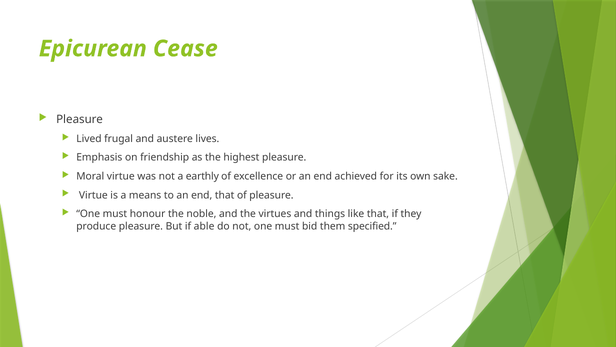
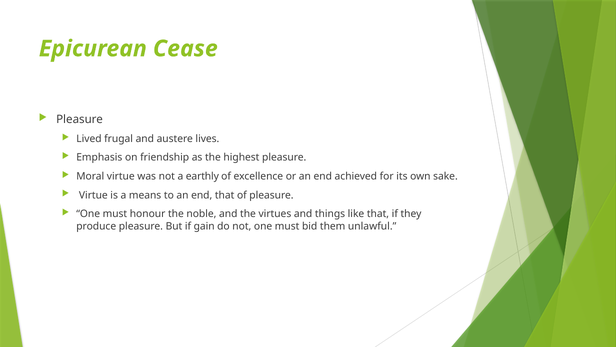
able: able -> gain (204, 226)
specified: specified -> unlawful (372, 226)
